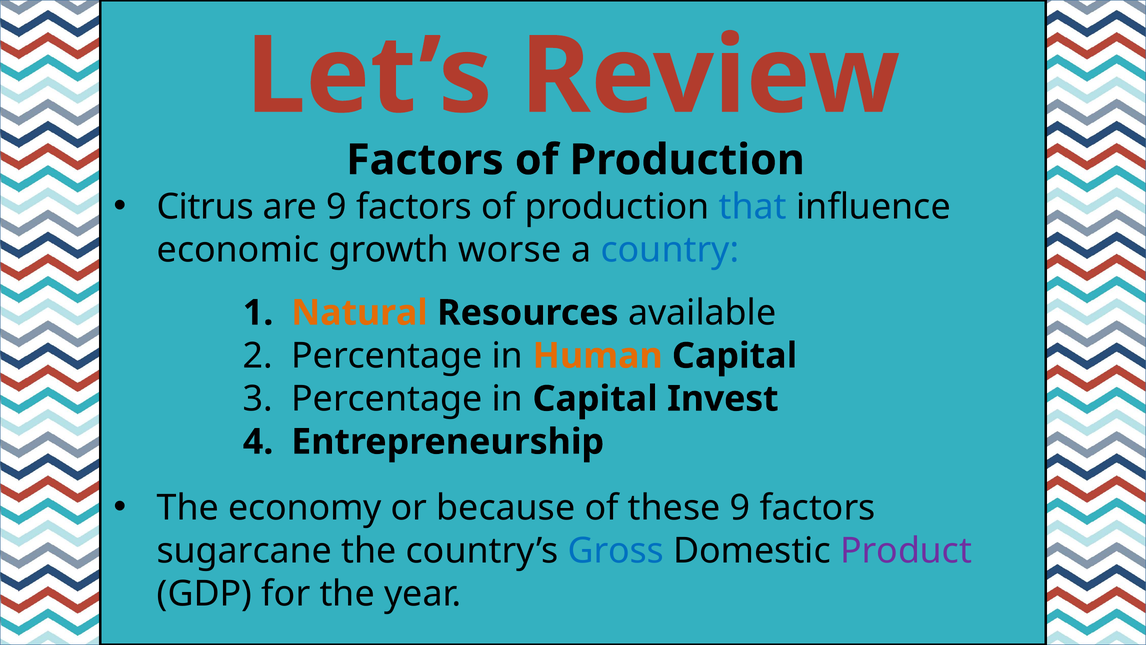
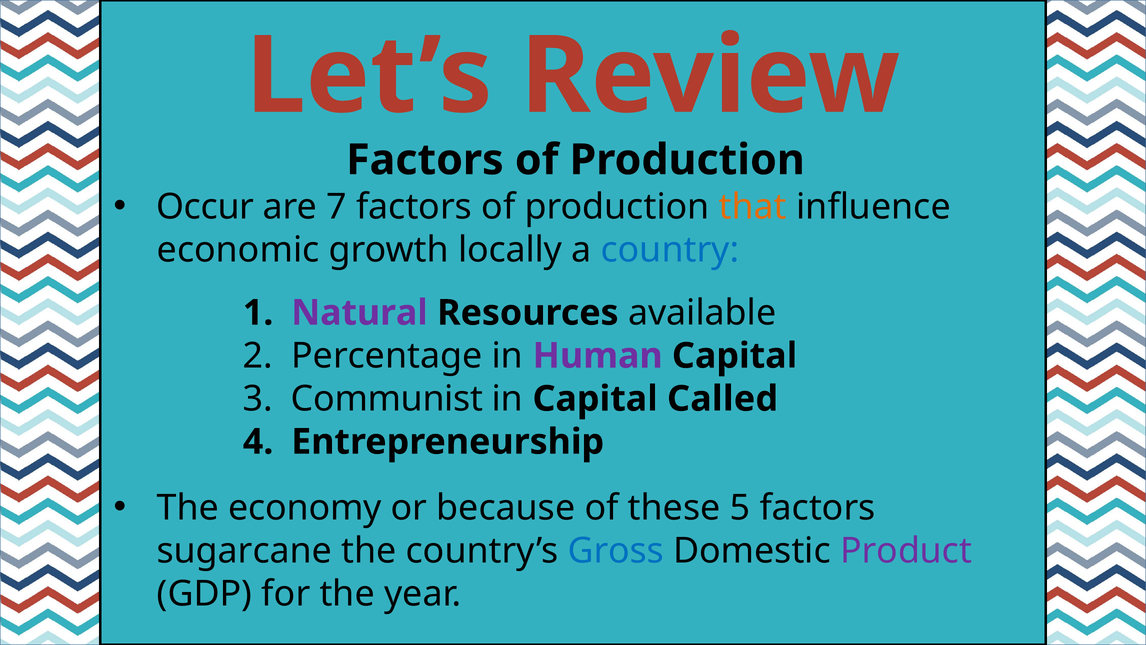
Citrus: Citrus -> Occur (205, 207)
are 9: 9 -> 7 (336, 207)
that colour: blue -> orange (753, 207)
worse: worse -> locally (510, 250)
Natural colour: orange -> purple (360, 313)
Human colour: orange -> purple (598, 356)
Percentage: Percentage -> Communist (387, 399)
Invest: Invest -> Called (723, 399)
these 9: 9 -> 5 (740, 508)
